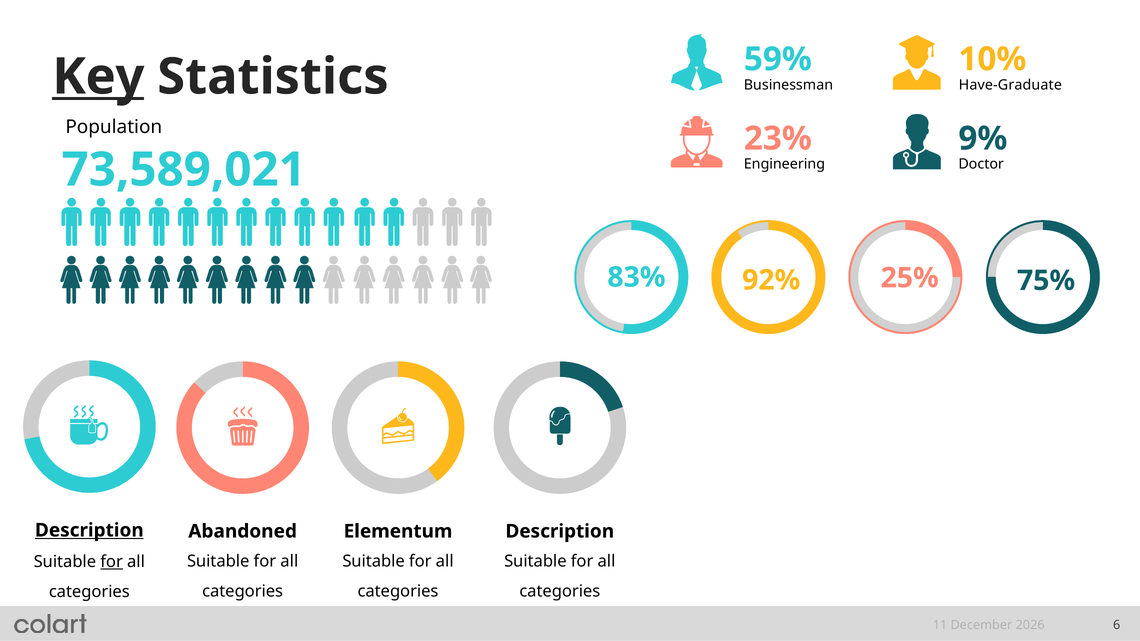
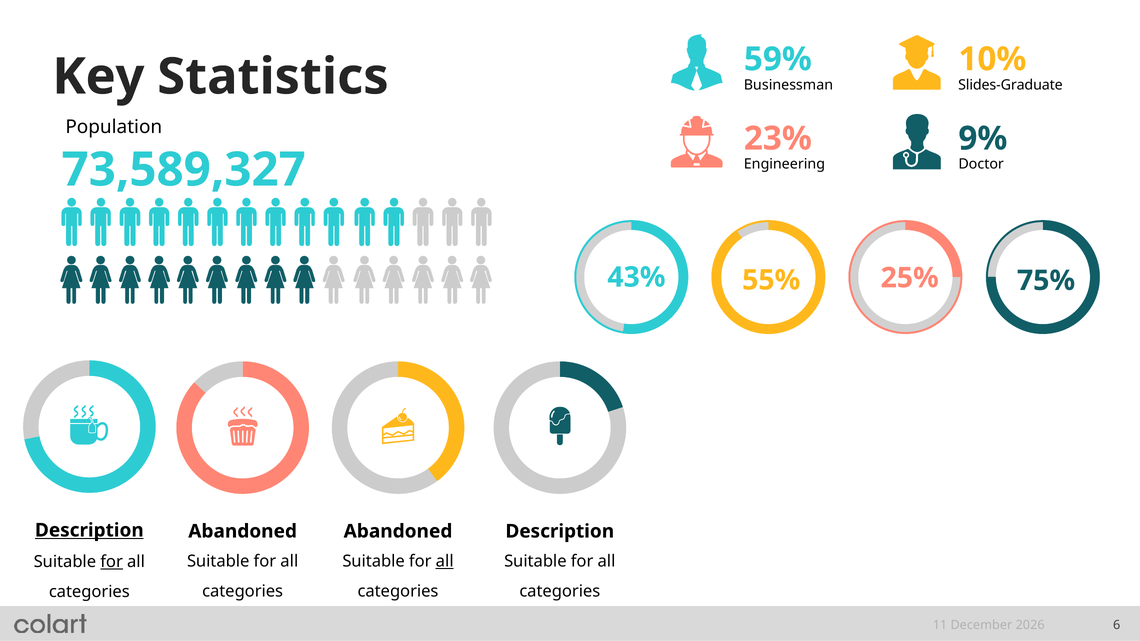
Key underline: present -> none (98, 77)
Have-Graduate: Have-Graduate -> Slides-Graduate (1010, 85)
73,589,021: 73,589,021 -> 73,589,327 (184, 170)
83%: 83% -> 43% (636, 277)
92%: 92% -> 55% (771, 280)
Elementum: Elementum -> Abandoned (398, 532)
all underline: none -> present (445, 561)
